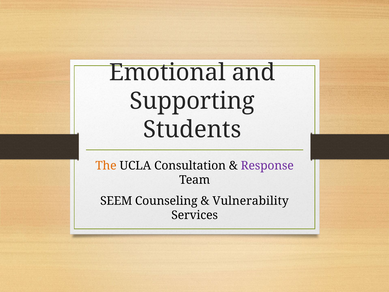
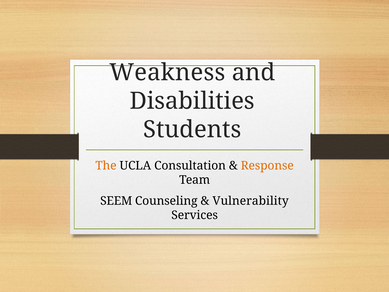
Emotional: Emotional -> Weakness (167, 72)
Supporting: Supporting -> Disabilities (192, 101)
Response colour: purple -> orange (267, 166)
